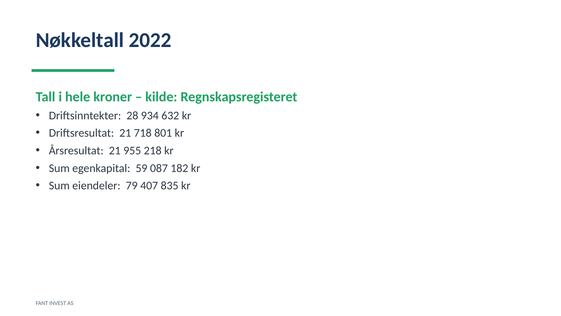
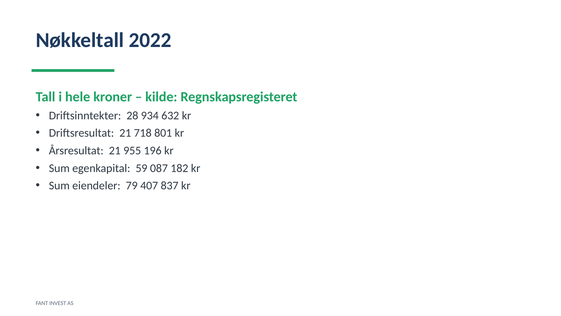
218: 218 -> 196 (153, 150)
835: 835 -> 837 (170, 186)
